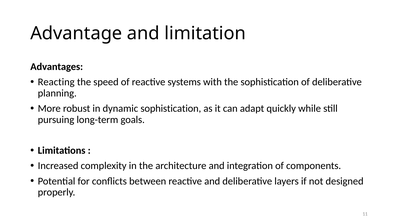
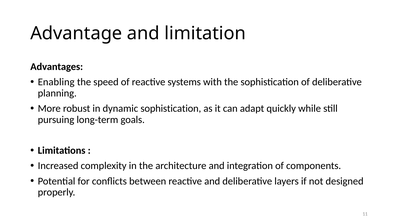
Reacting: Reacting -> Enabling (56, 82)
